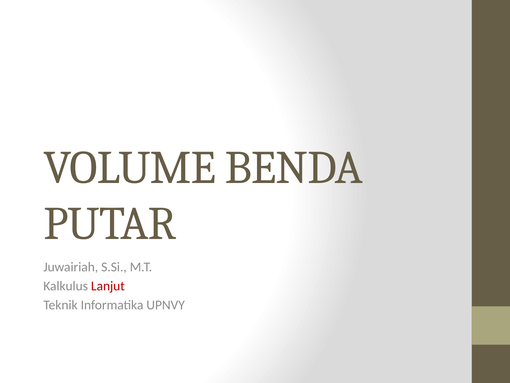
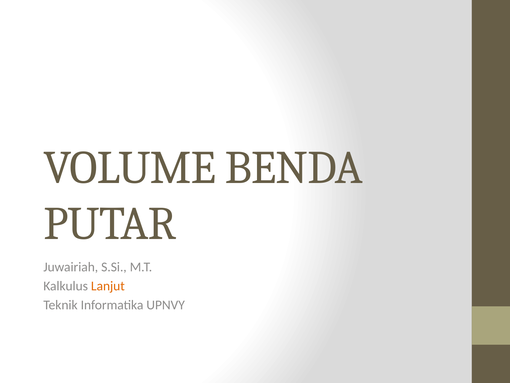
Lanjut colour: red -> orange (108, 286)
